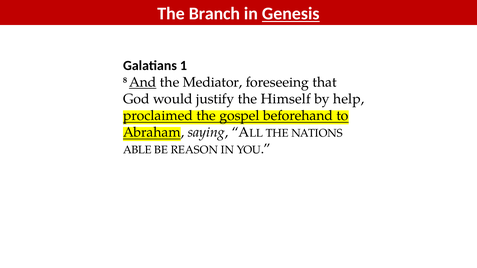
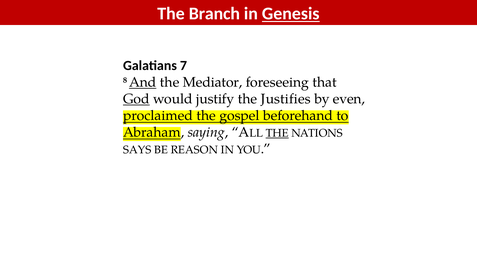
1: 1 -> 7 (184, 66)
God underline: none -> present (136, 99)
Himself: Himself -> Justifies (286, 99)
help: help -> even (349, 99)
THE underline: none -> present (277, 133)
ABLE: ABLE -> SAYS (137, 150)
